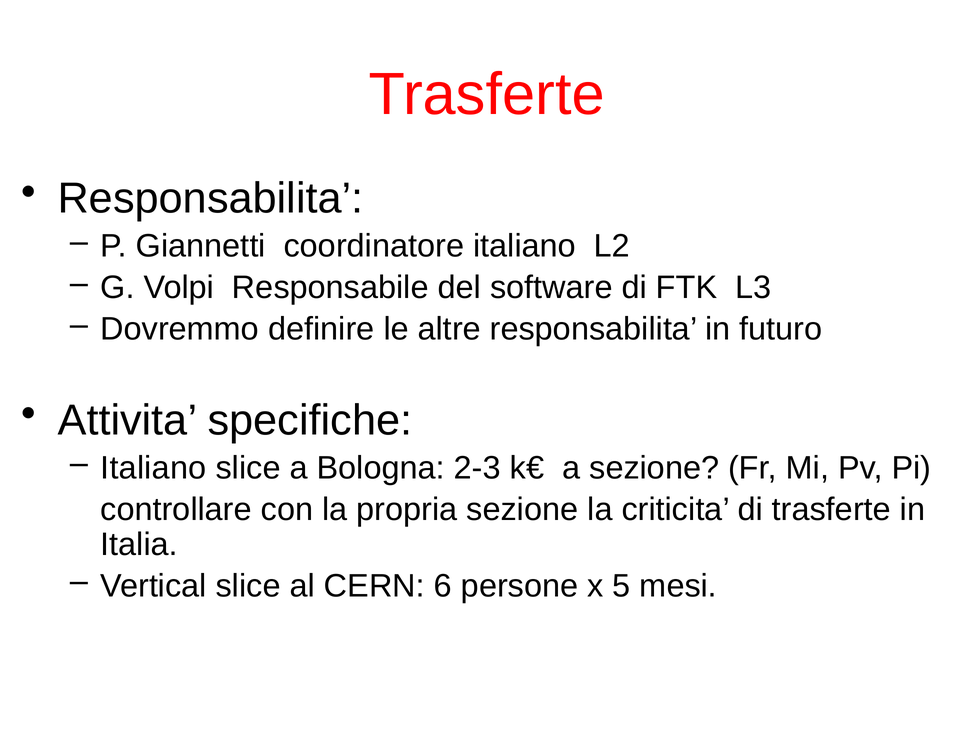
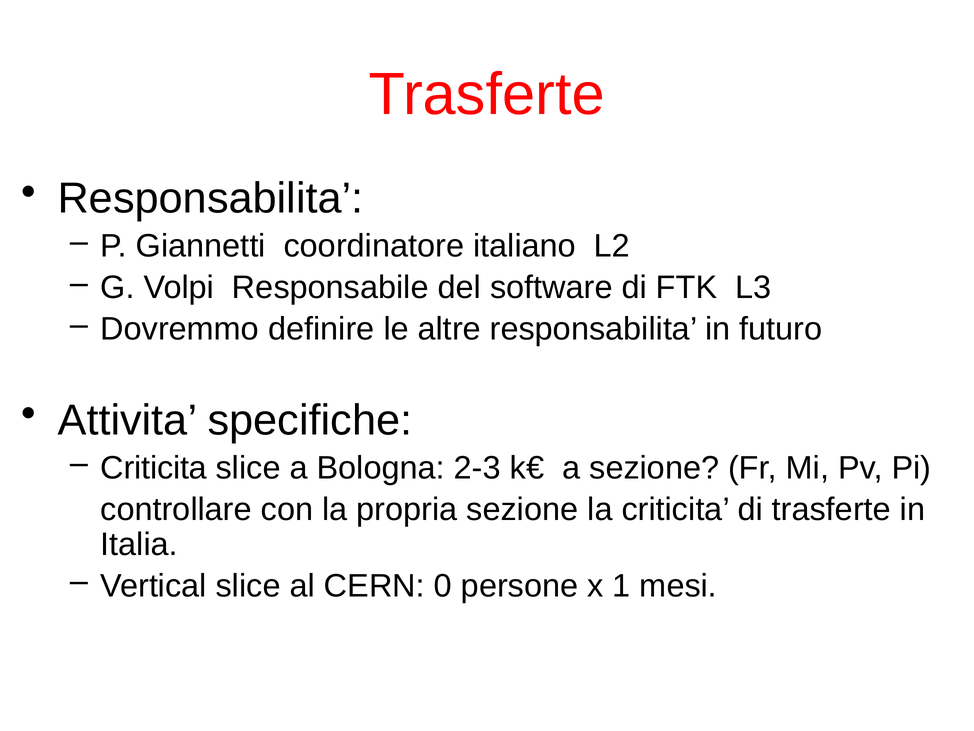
Italiano: Italiano -> Criticita (154, 468)
6: 6 -> 0 (443, 586)
5: 5 -> 1 (621, 586)
